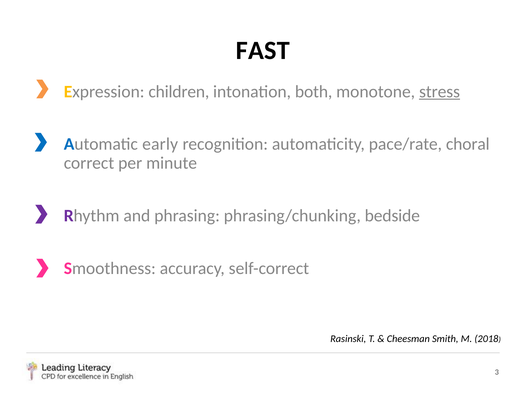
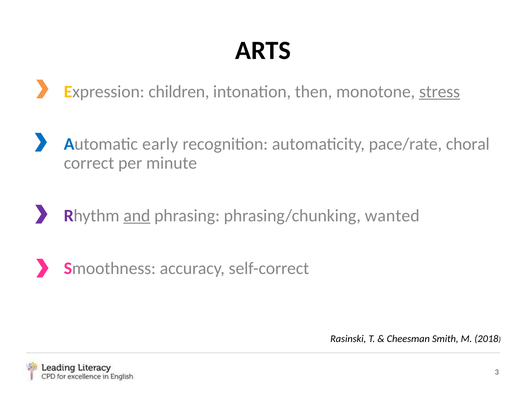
FAST: FAST -> ARTS (263, 51)
both: both -> then (314, 92)
and underline: none -> present (137, 215)
bedside: bedside -> wanted (392, 215)
